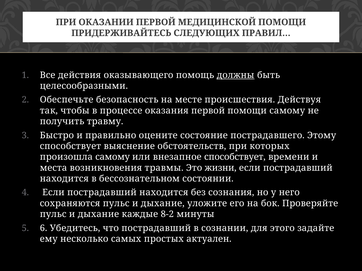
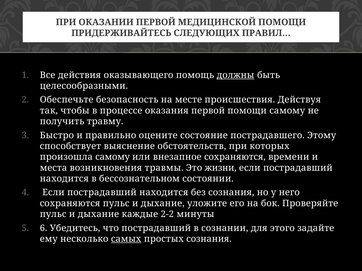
внезапное способствует: способствует -> сохраняются (235, 157)
8-2: 8-2 -> 2-2 (167, 215)
самых underline: none -> present (126, 239)
простых актуален: актуален -> сознания (209, 239)
